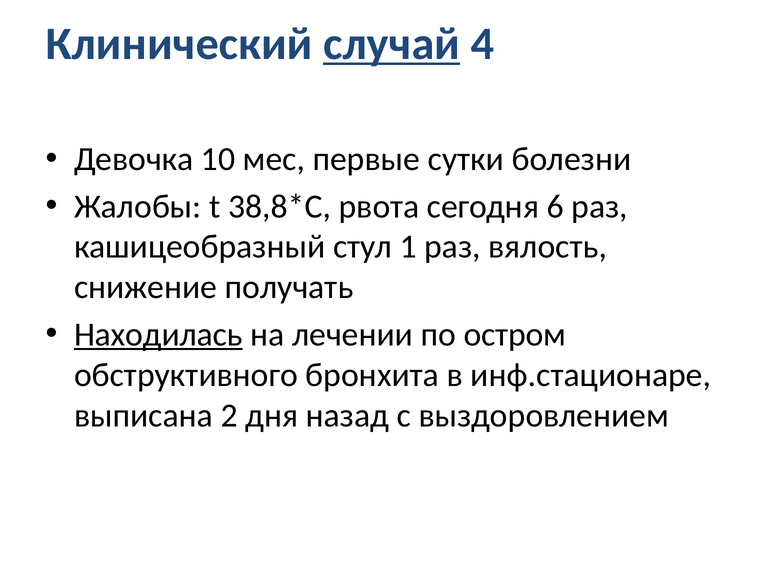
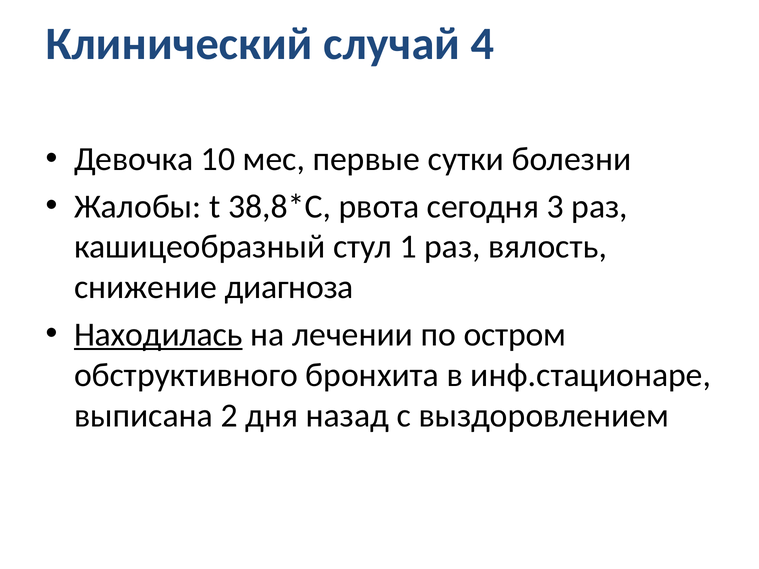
случай underline: present -> none (392, 44)
6: 6 -> 3 (555, 206)
получать: получать -> диагноза (289, 287)
